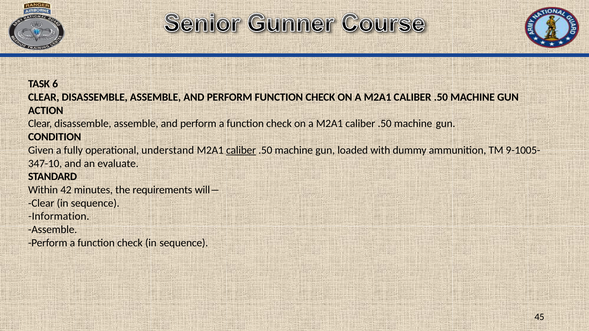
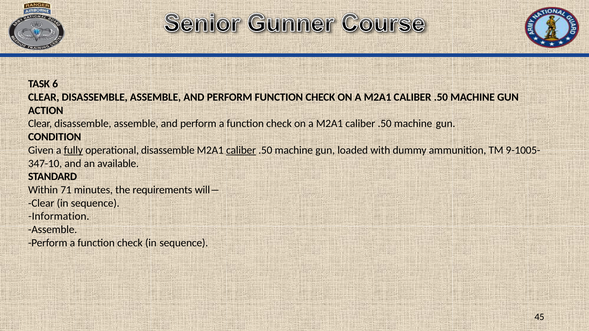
fully underline: none -> present (73, 150)
operational understand: understand -> disassemble (168, 150)
evaluate: evaluate -> available (118, 164)
42: 42 -> 71 (66, 190)
